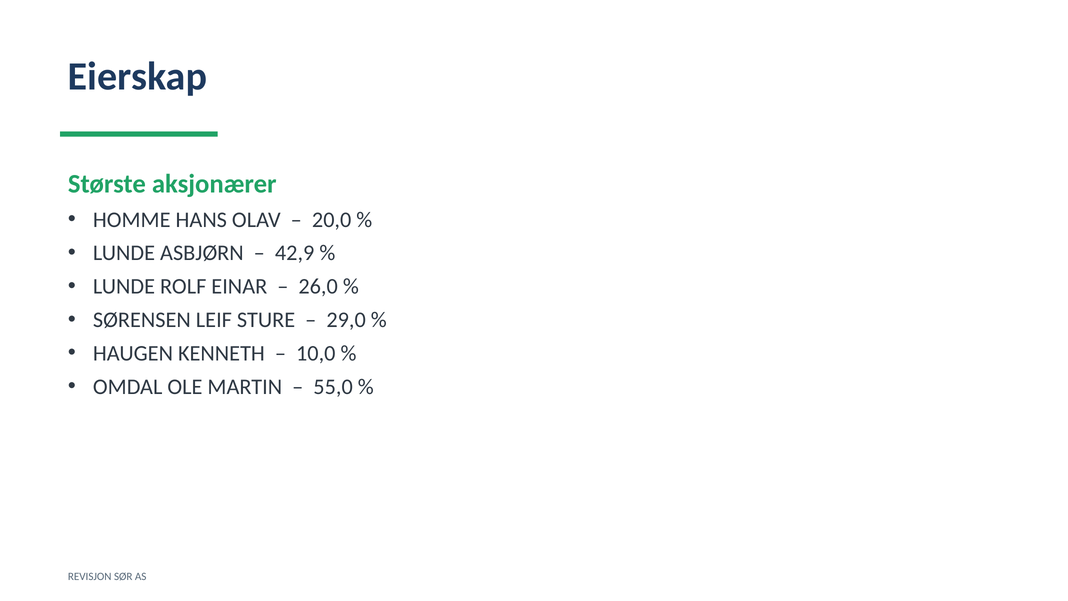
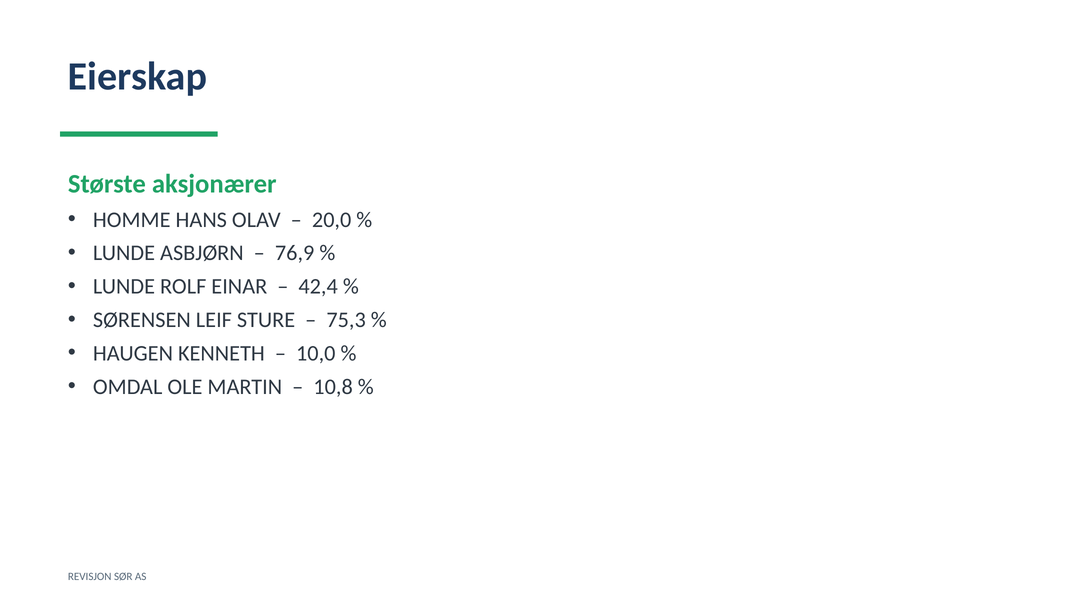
42,9: 42,9 -> 76,9 (295, 253)
26,0: 26,0 -> 42,4 (318, 286)
29,0: 29,0 -> 75,3 (346, 320)
55,0: 55,0 -> 10,8 (333, 387)
